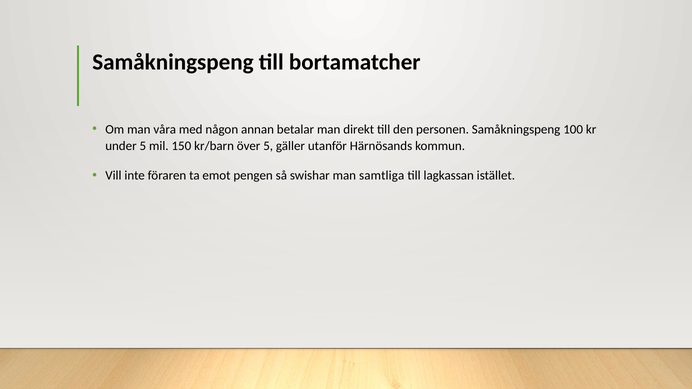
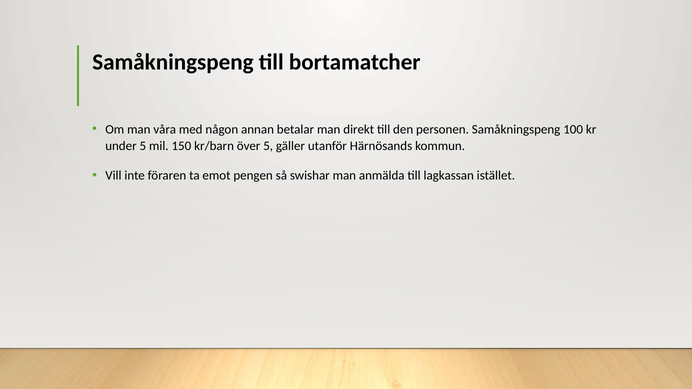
samtliga: samtliga -> anmälda (382, 176)
